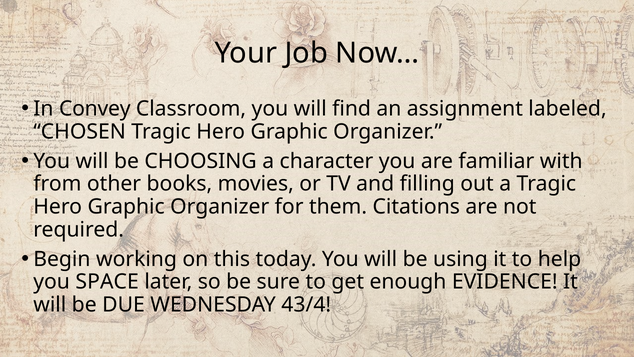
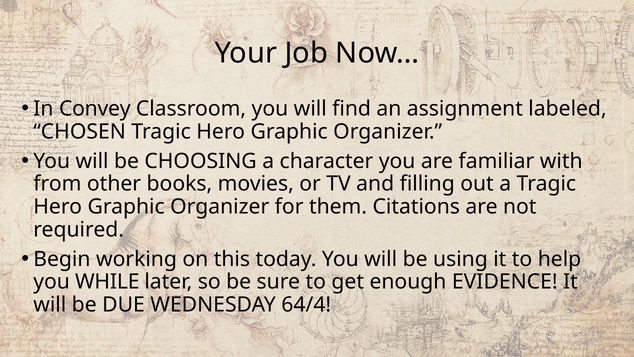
SPACE: SPACE -> WHILE (107, 282)
43/4: 43/4 -> 64/4 (306, 305)
